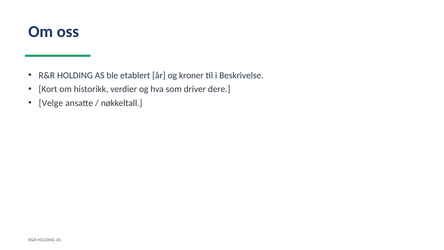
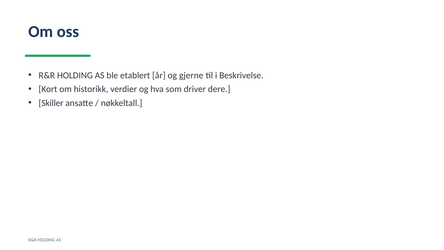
kroner: kroner -> gjerne (191, 75)
Velge: Velge -> Skiller (51, 103)
